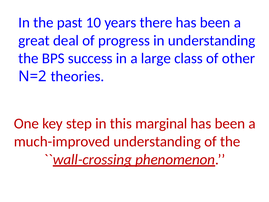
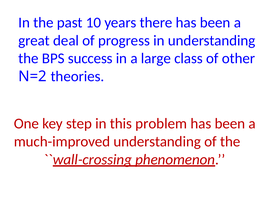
marginal: marginal -> problem (161, 123)
